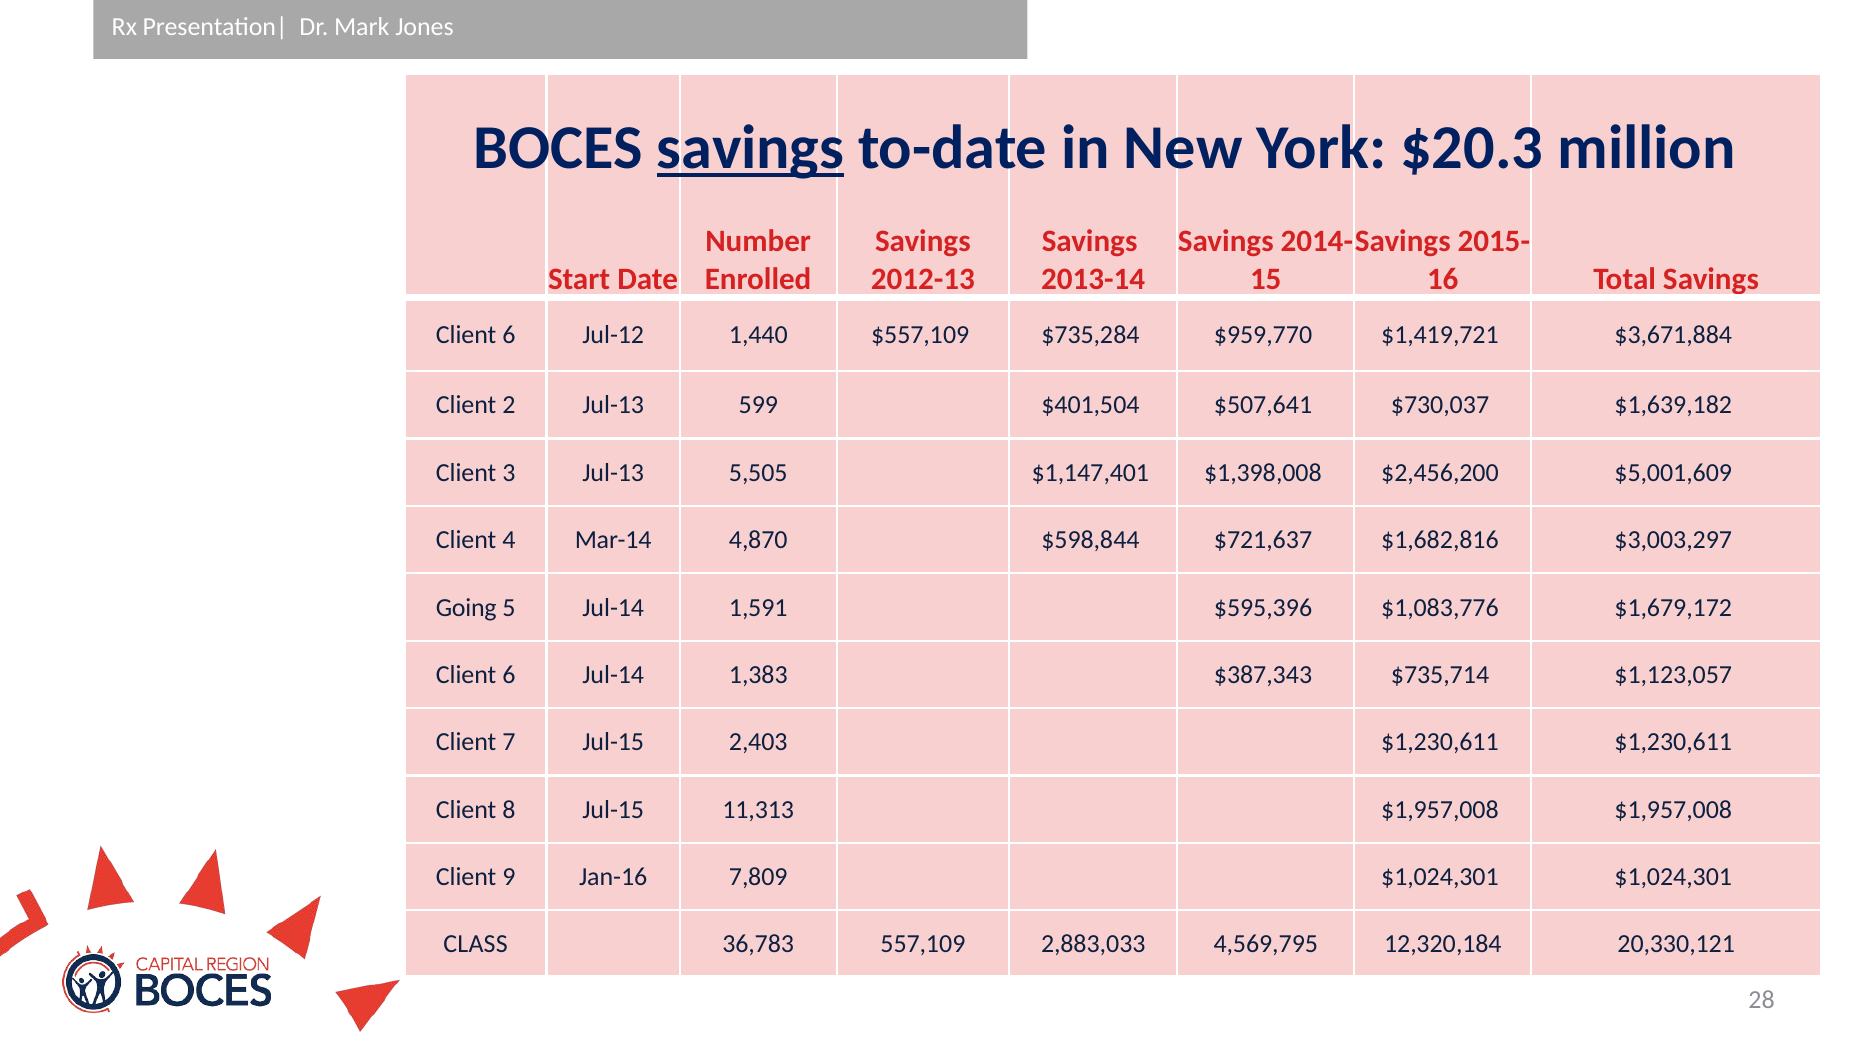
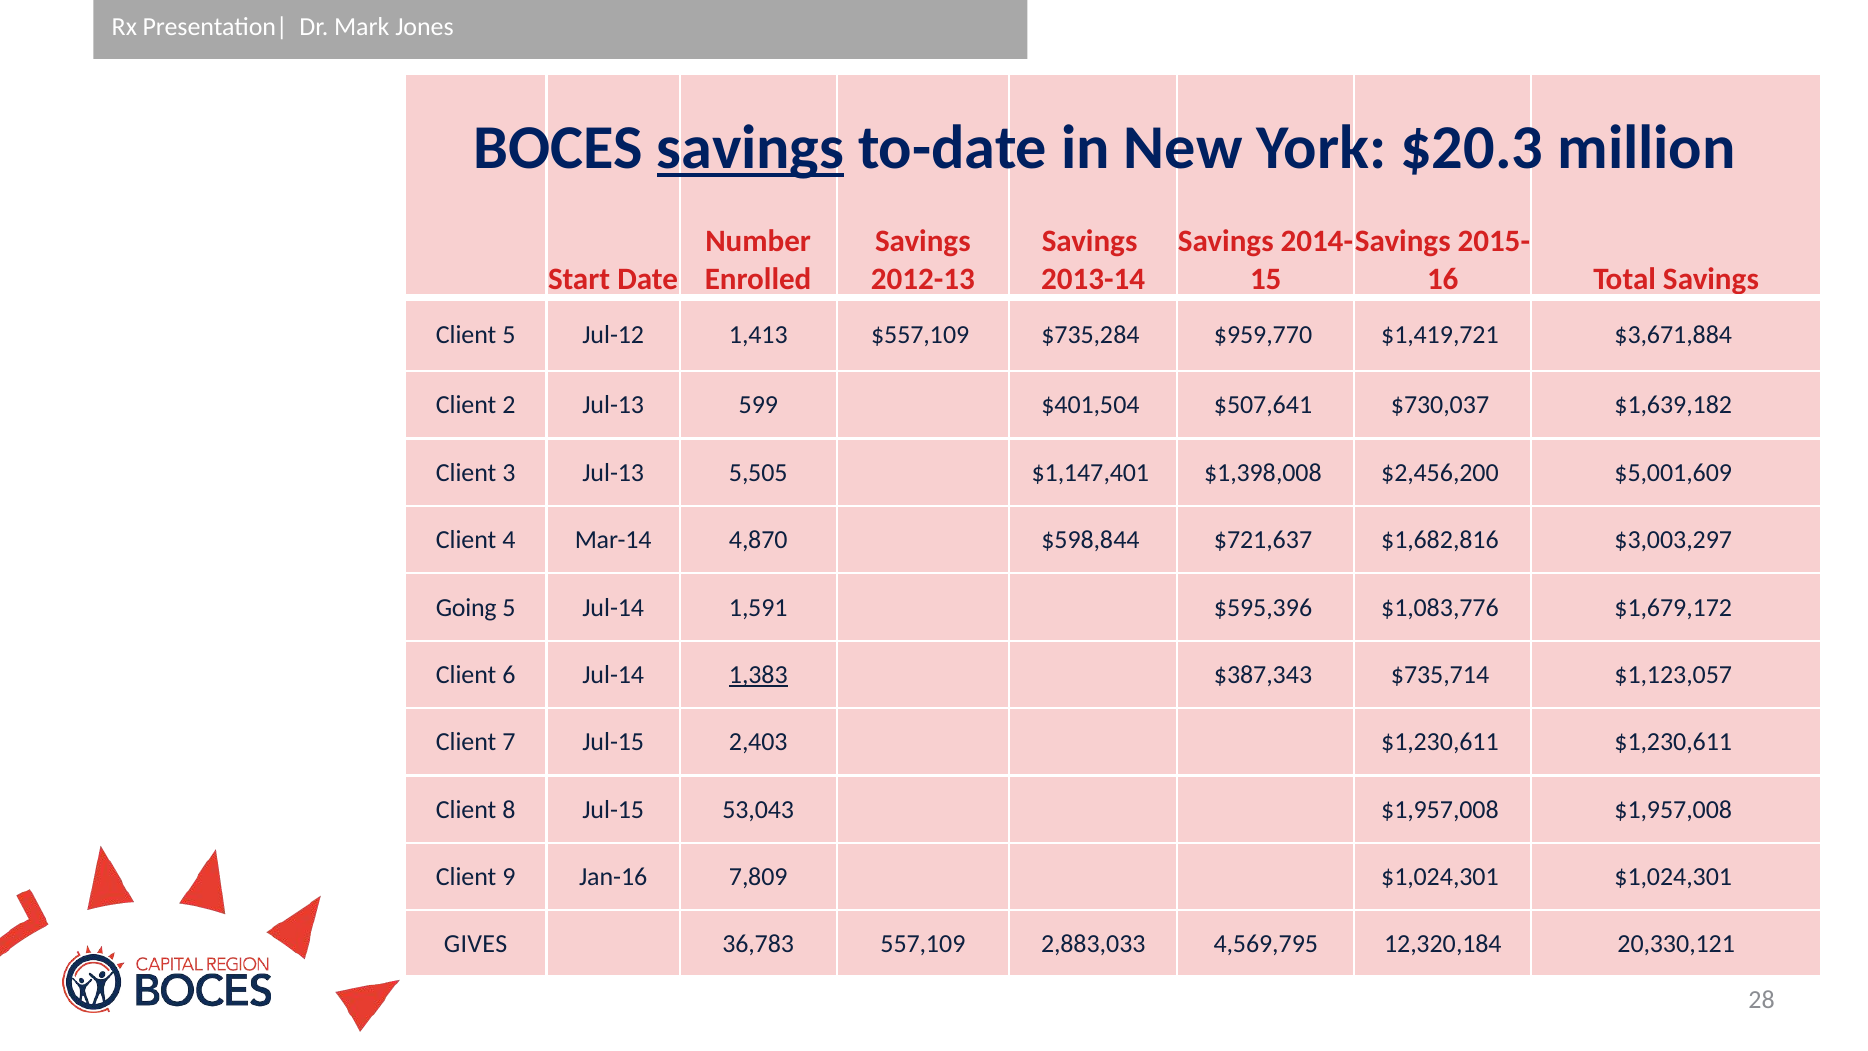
6: 6 -> 5 (509, 335)
1,440: 1,440 -> 1,413 (758, 335)
1,383 underline: none -> present (758, 675)
11,313: 11,313 -> 53,043 (758, 809)
CLASS: CLASS -> GIVES (476, 944)
